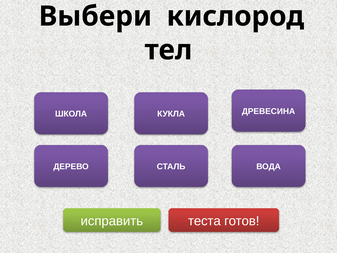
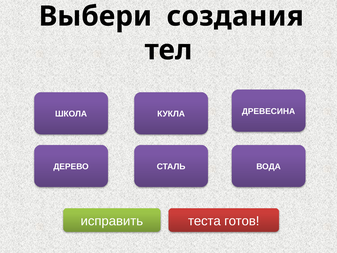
кислород: кислород -> создания (235, 16)
